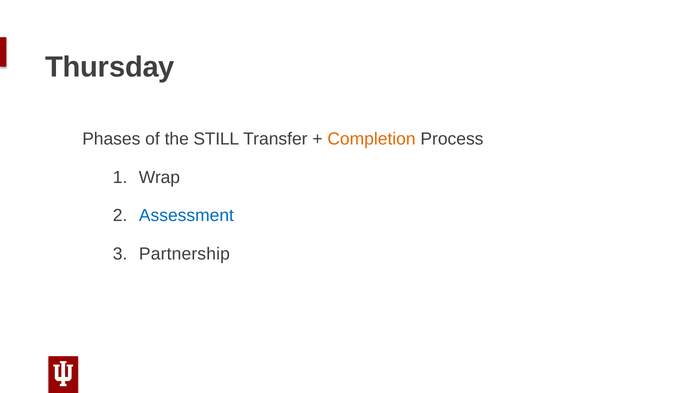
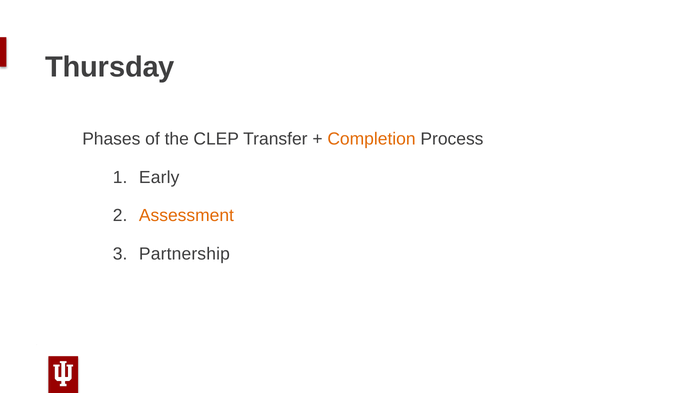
STILL: STILL -> CLEP (216, 139)
Wrap: Wrap -> Early (159, 177)
Assessment colour: blue -> orange (186, 215)
